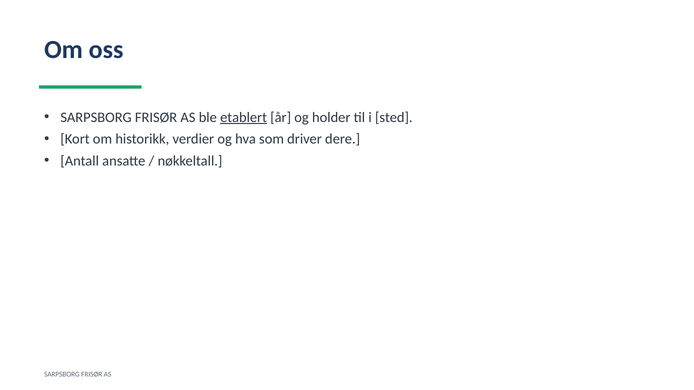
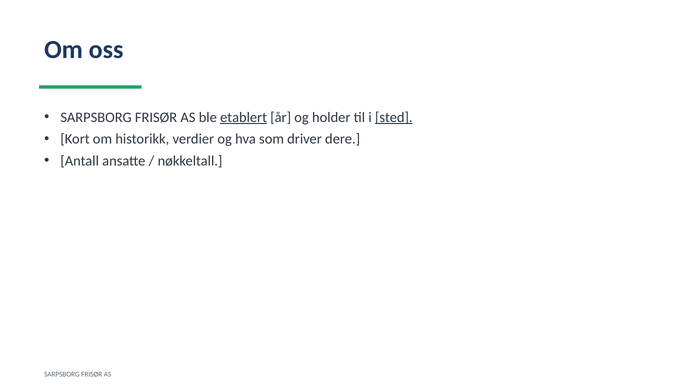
sted underline: none -> present (394, 118)
